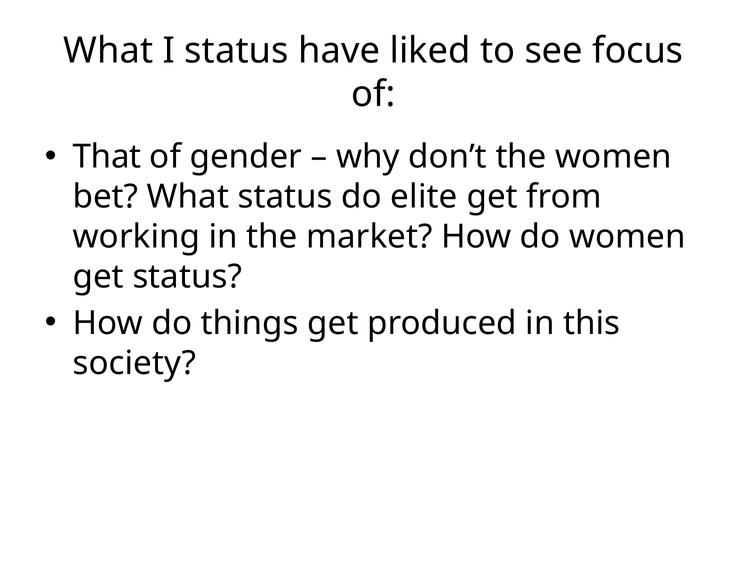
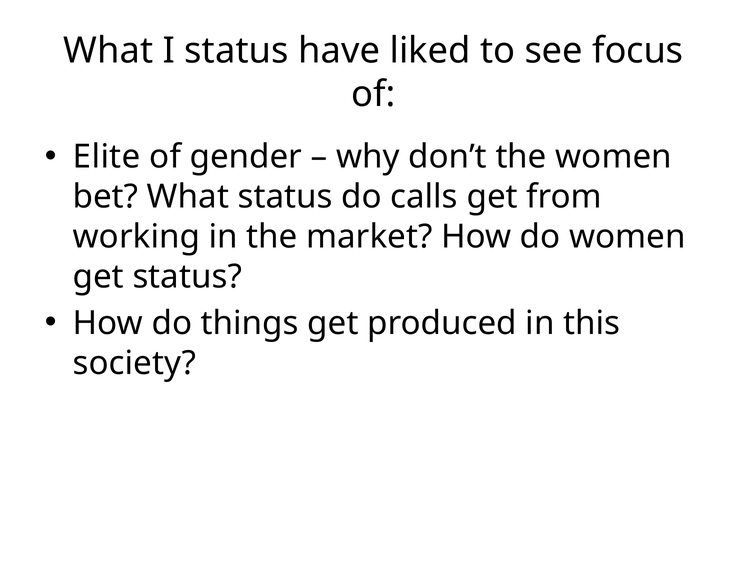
That: That -> Elite (107, 157)
elite: elite -> calls (424, 197)
